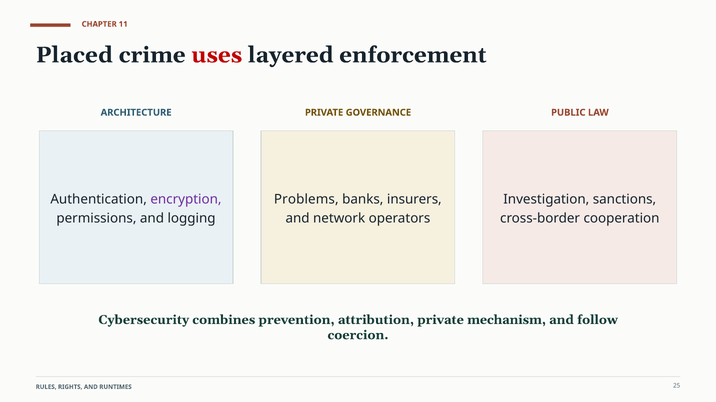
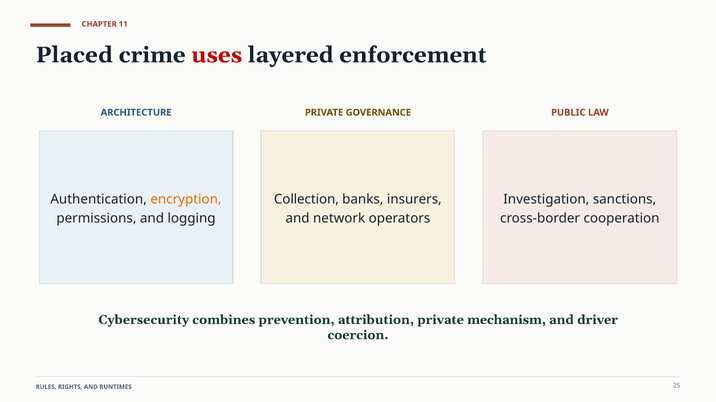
encryption colour: purple -> orange (186, 200)
Problems: Problems -> Collection (306, 200)
follow: follow -> driver (597, 320)
